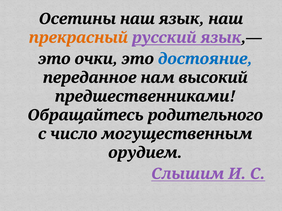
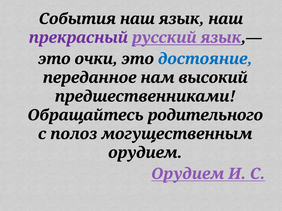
Осетины: Осетины -> События (77, 19)
прекрасный colour: orange -> purple (78, 38)
число: число -> полоз (74, 134)
Слышим: Слышим -> Орудием (188, 174)
